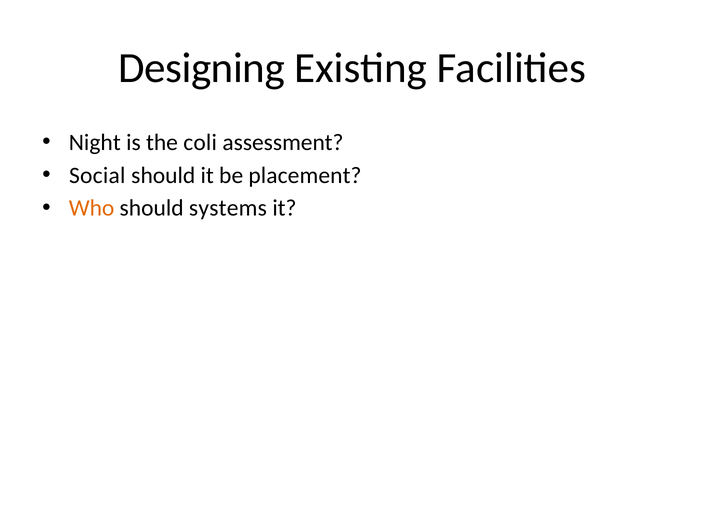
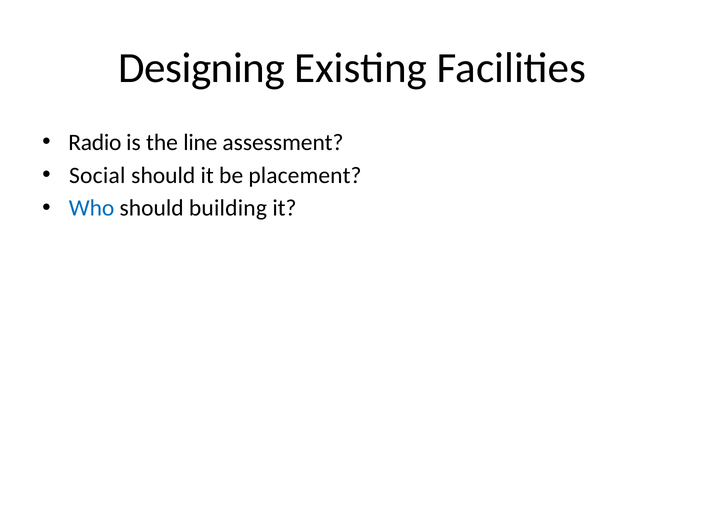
Night: Night -> Radio (95, 143)
coli: coli -> line (200, 143)
Who colour: orange -> blue (92, 208)
systems: systems -> building (228, 208)
